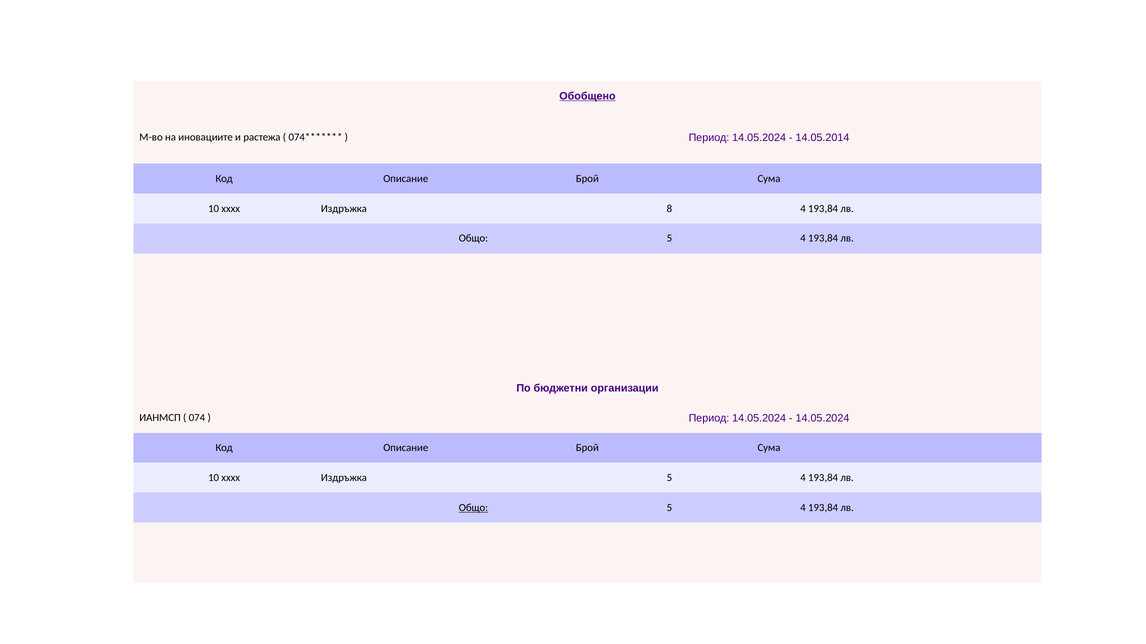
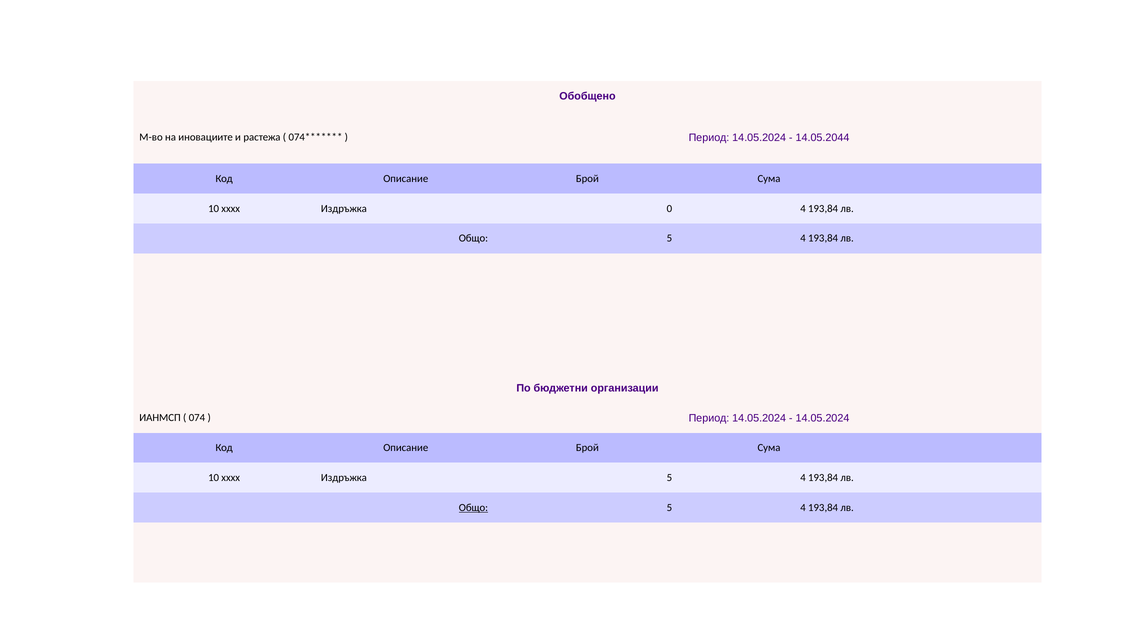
Обобщено underline: present -> none (587, 96)
14.05.2014: 14.05.2014 -> 14.05.2044 (822, 138)
8: 8 -> 0 (669, 209)
